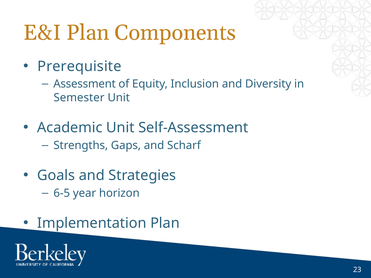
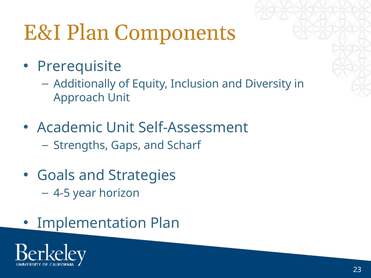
Assessment: Assessment -> Additionally (85, 84)
Semester: Semester -> Approach (79, 98)
6-5: 6-5 -> 4-5 (62, 193)
